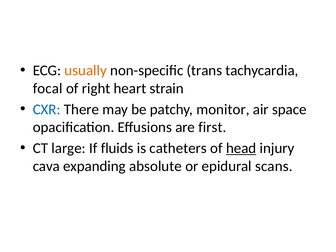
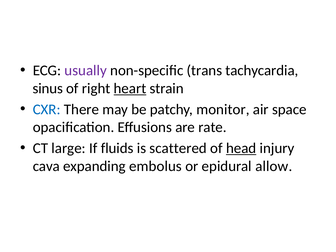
usually colour: orange -> purple (86, 70)
focal: focal -> sinus (48, 88)
heart underline: none -> present (130, 88)
first: first -> rate (212, 127)
catheters: catheters -> scattered (178, 148)
absolute: absolute -> embolus (155, 166)
scans: scans -> allow (274, 166)
